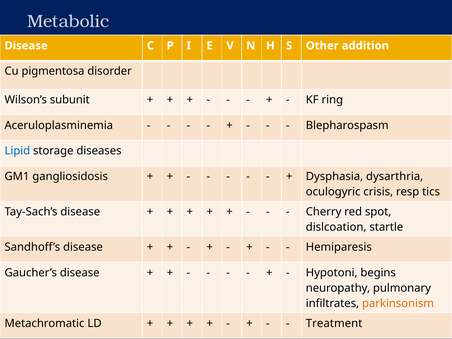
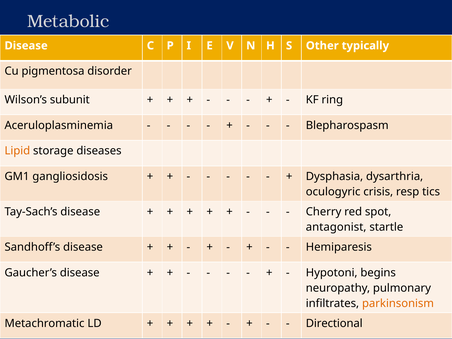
addition: addition -> typically (365, 46)
Lipid colour: blue -> orange (17, 151)
dislcoation: dislcoation -> antagonist (336, 227)
Treatment: Treatment -> Directional (334, 323)
